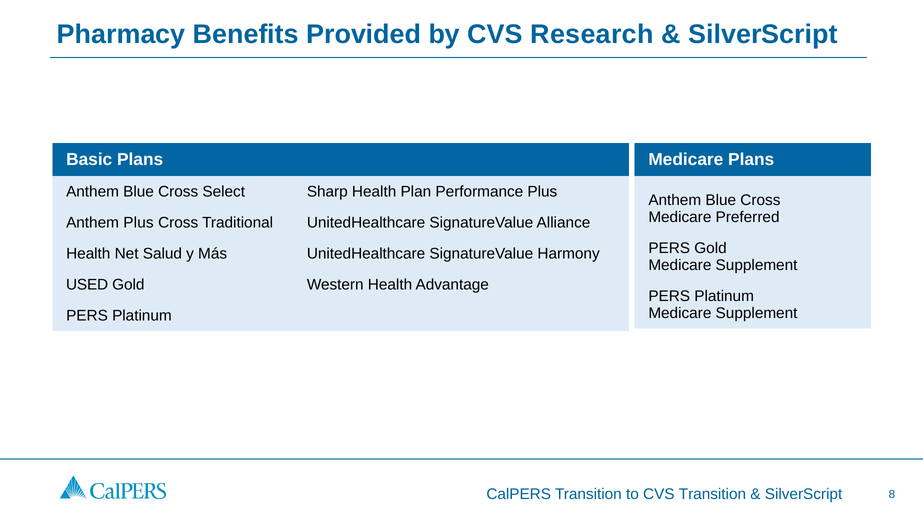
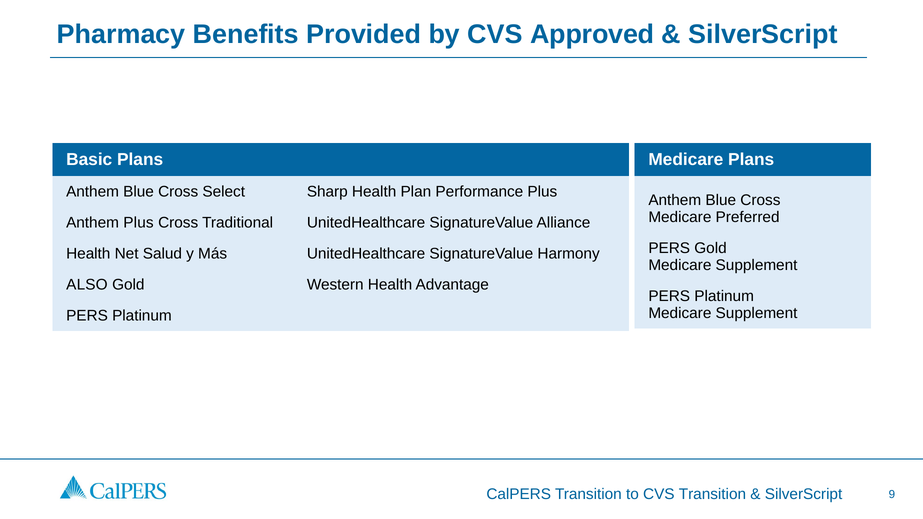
Research: Research -> Approved (592, 34)
USED: USED -> ALSO (87, 285)
8: 8 -> 9 (892, 495)
